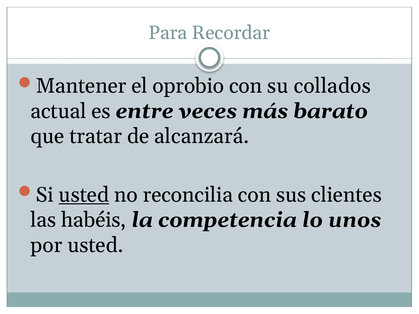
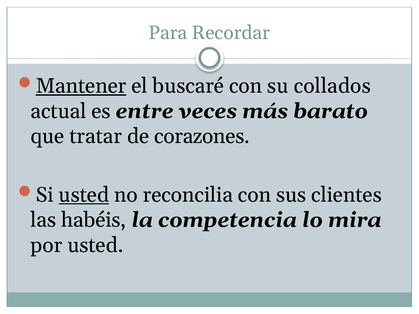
Mantener underline: none -> present (81, 86)
oprobio: oprobio -> buscaré (188, 86)
alcanzará: alcanzará -> corazones (202, 136)
unos: unos -> mira (355, 220)
